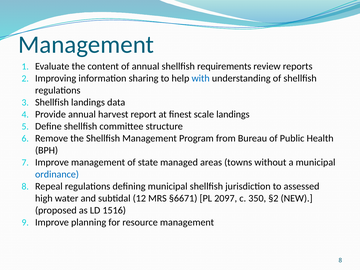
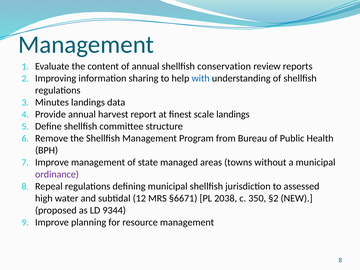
requirements: requirements -> conservation (224, 66)
Shellfish: Shellfish -> Minutes (52, 102)
ordinance colour: blue -> purple (57, 174)
2097: 2097 -> 2038 (226, 198)
1516: 1516 -> 9344 (114, 210)
